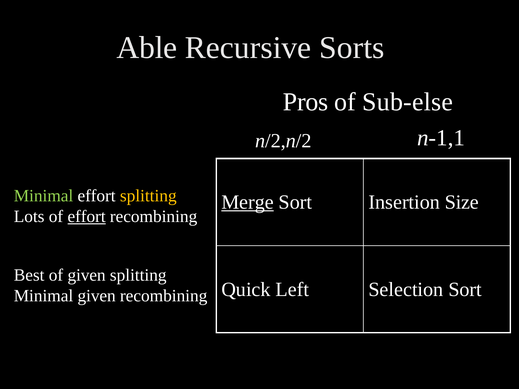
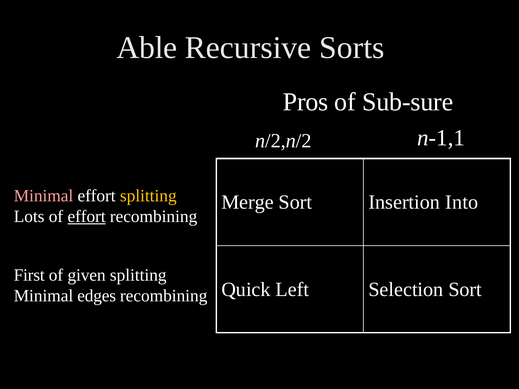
Sub-else: Sub-else -> Sub-sure (408, 102)
Minimal colour: light green -> pink (44, 196)
Merge underline: present -> none (248, 202)
Size: Size -> Into (462, 202)
Best: Best -> First (29, 275)
Minimal given: given -> edges (97, 296)
